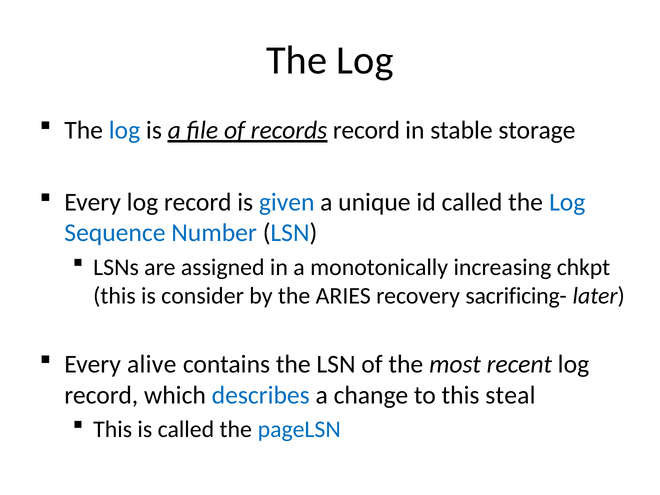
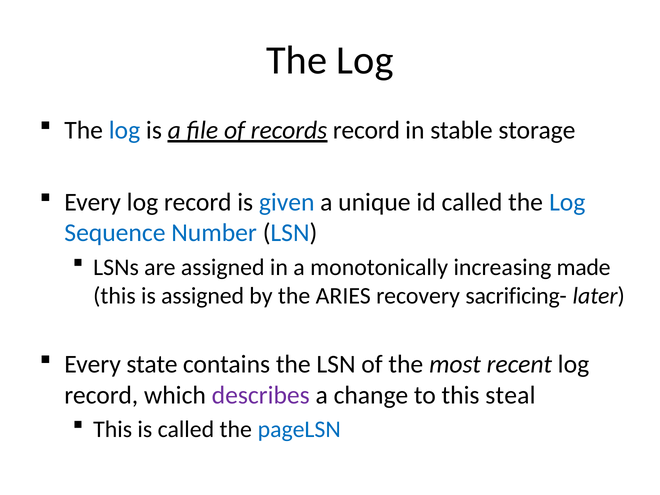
chkpt: chkpt -> made (584, 267)
is consider: consider -> assigned (203, 296)
alive: alive -> state (152, 364)
describes colour: blue -> purple (261, 395)
